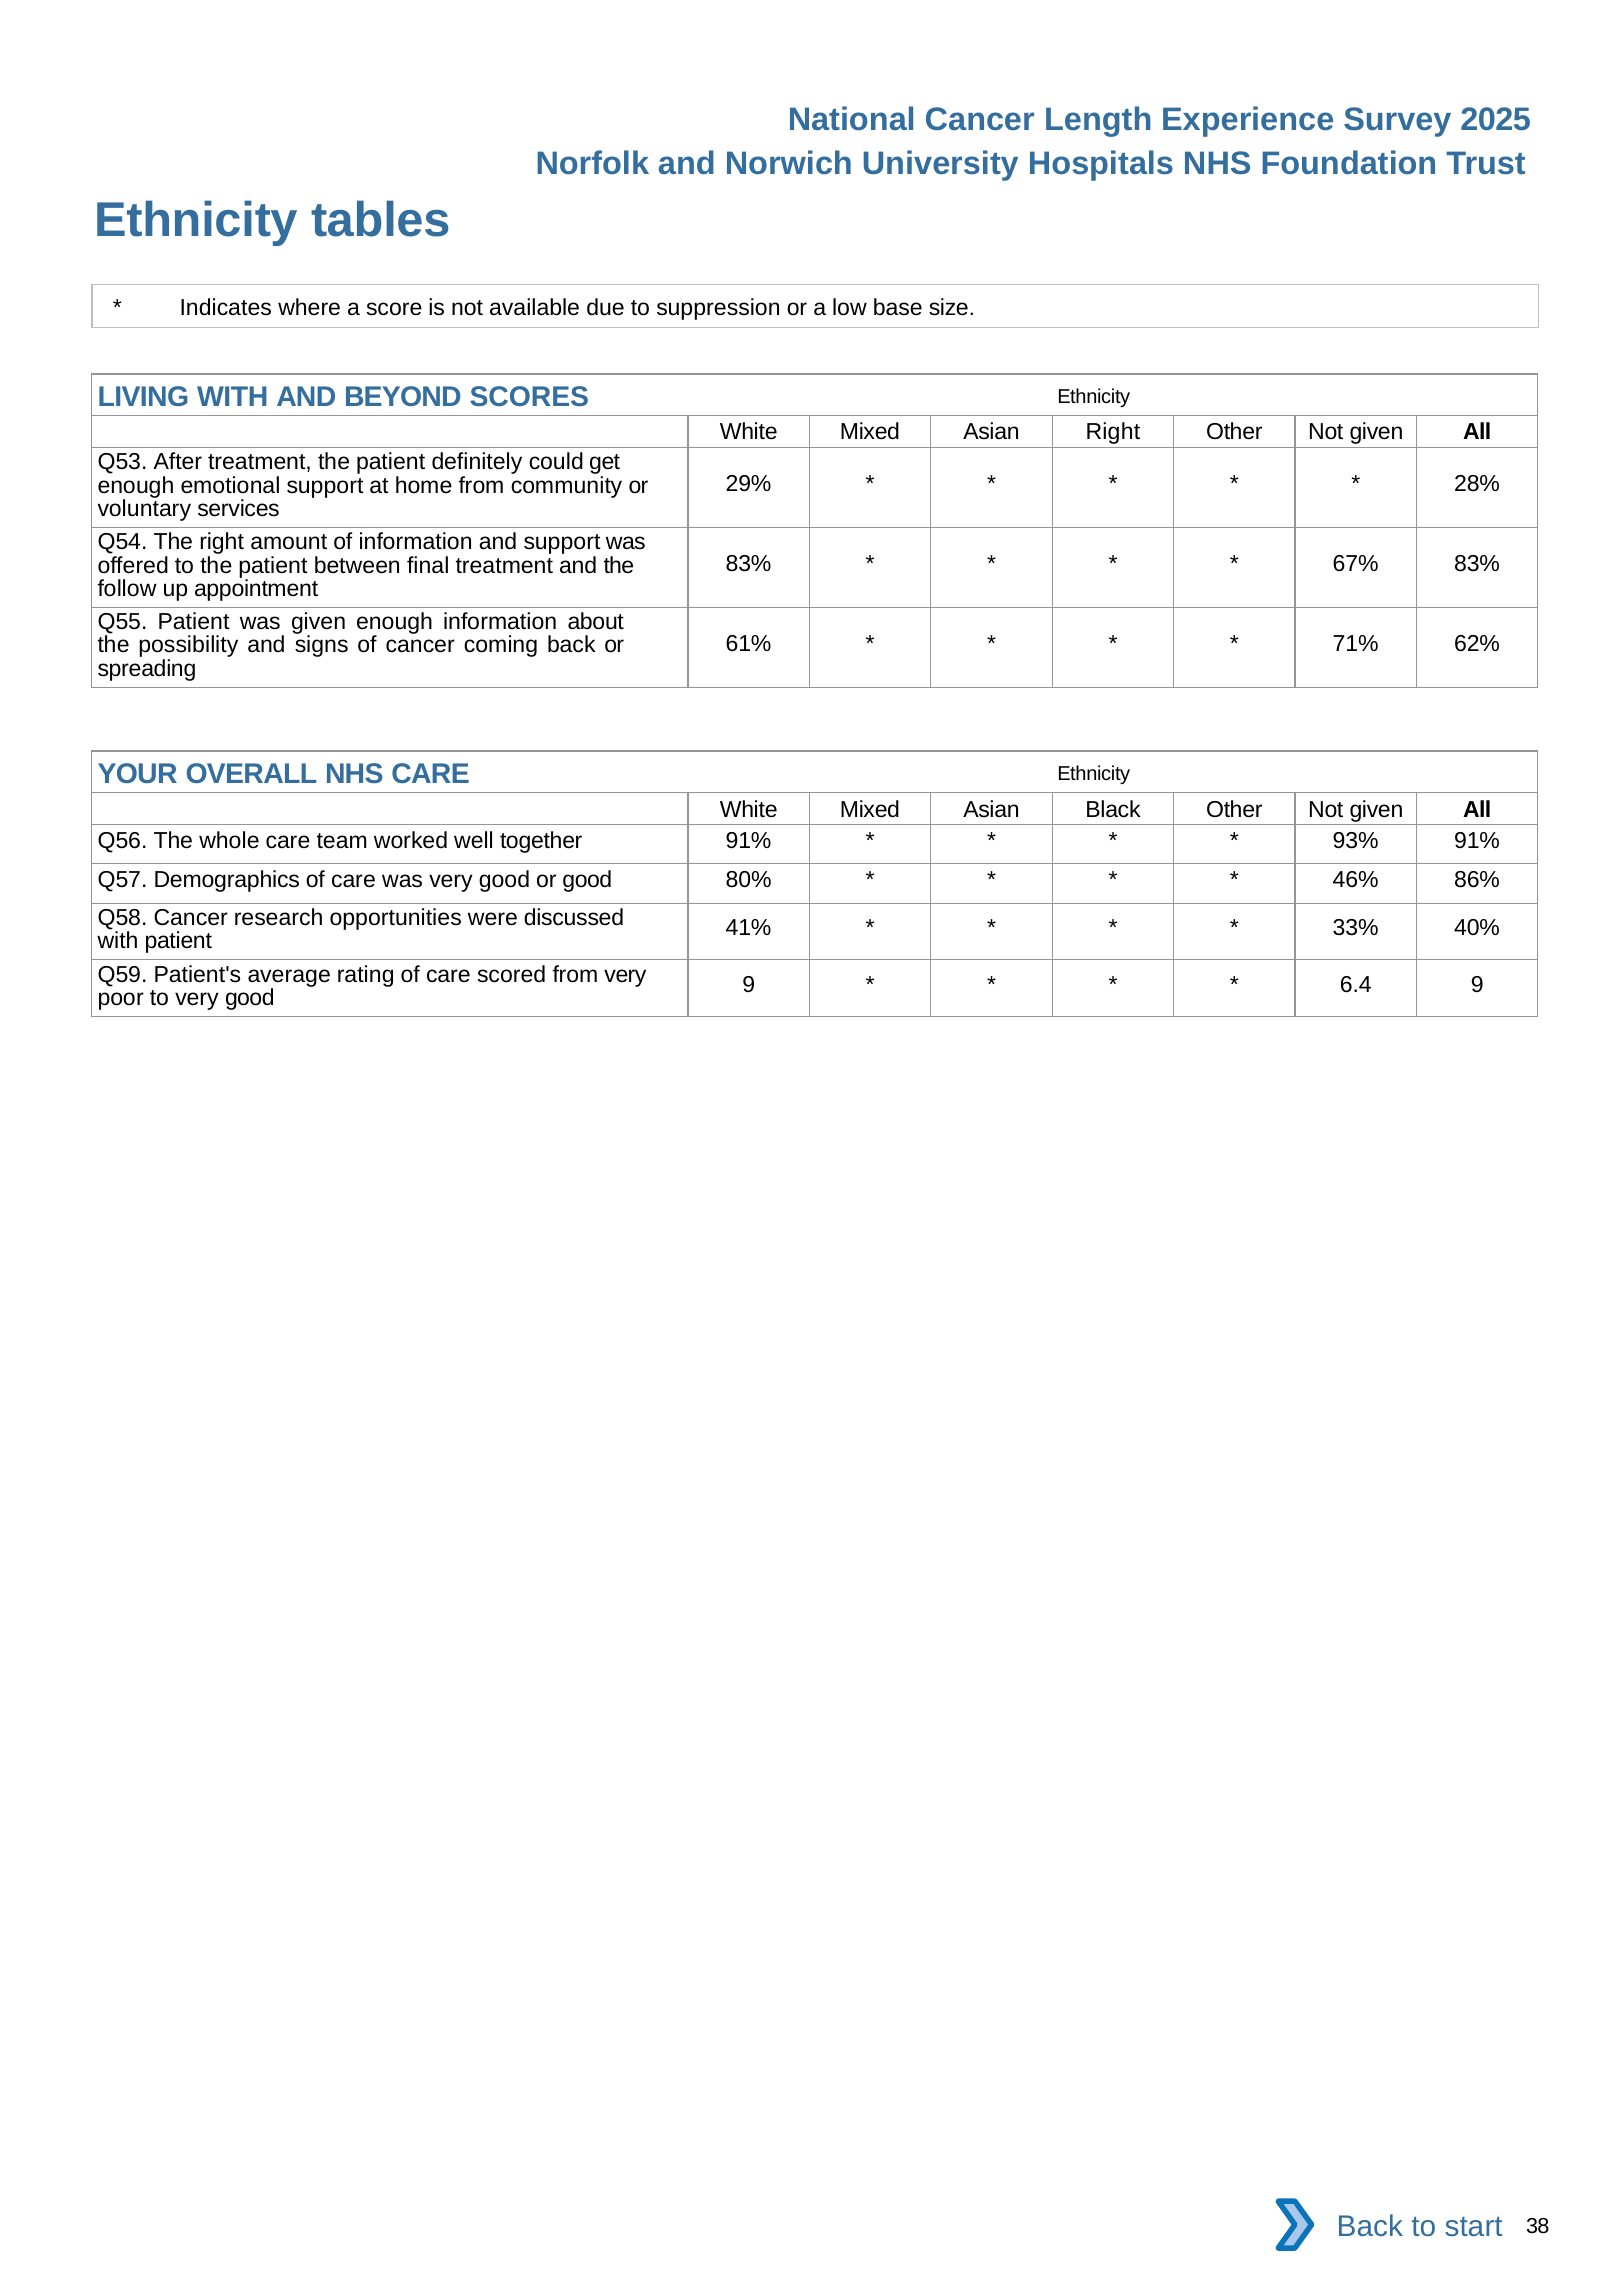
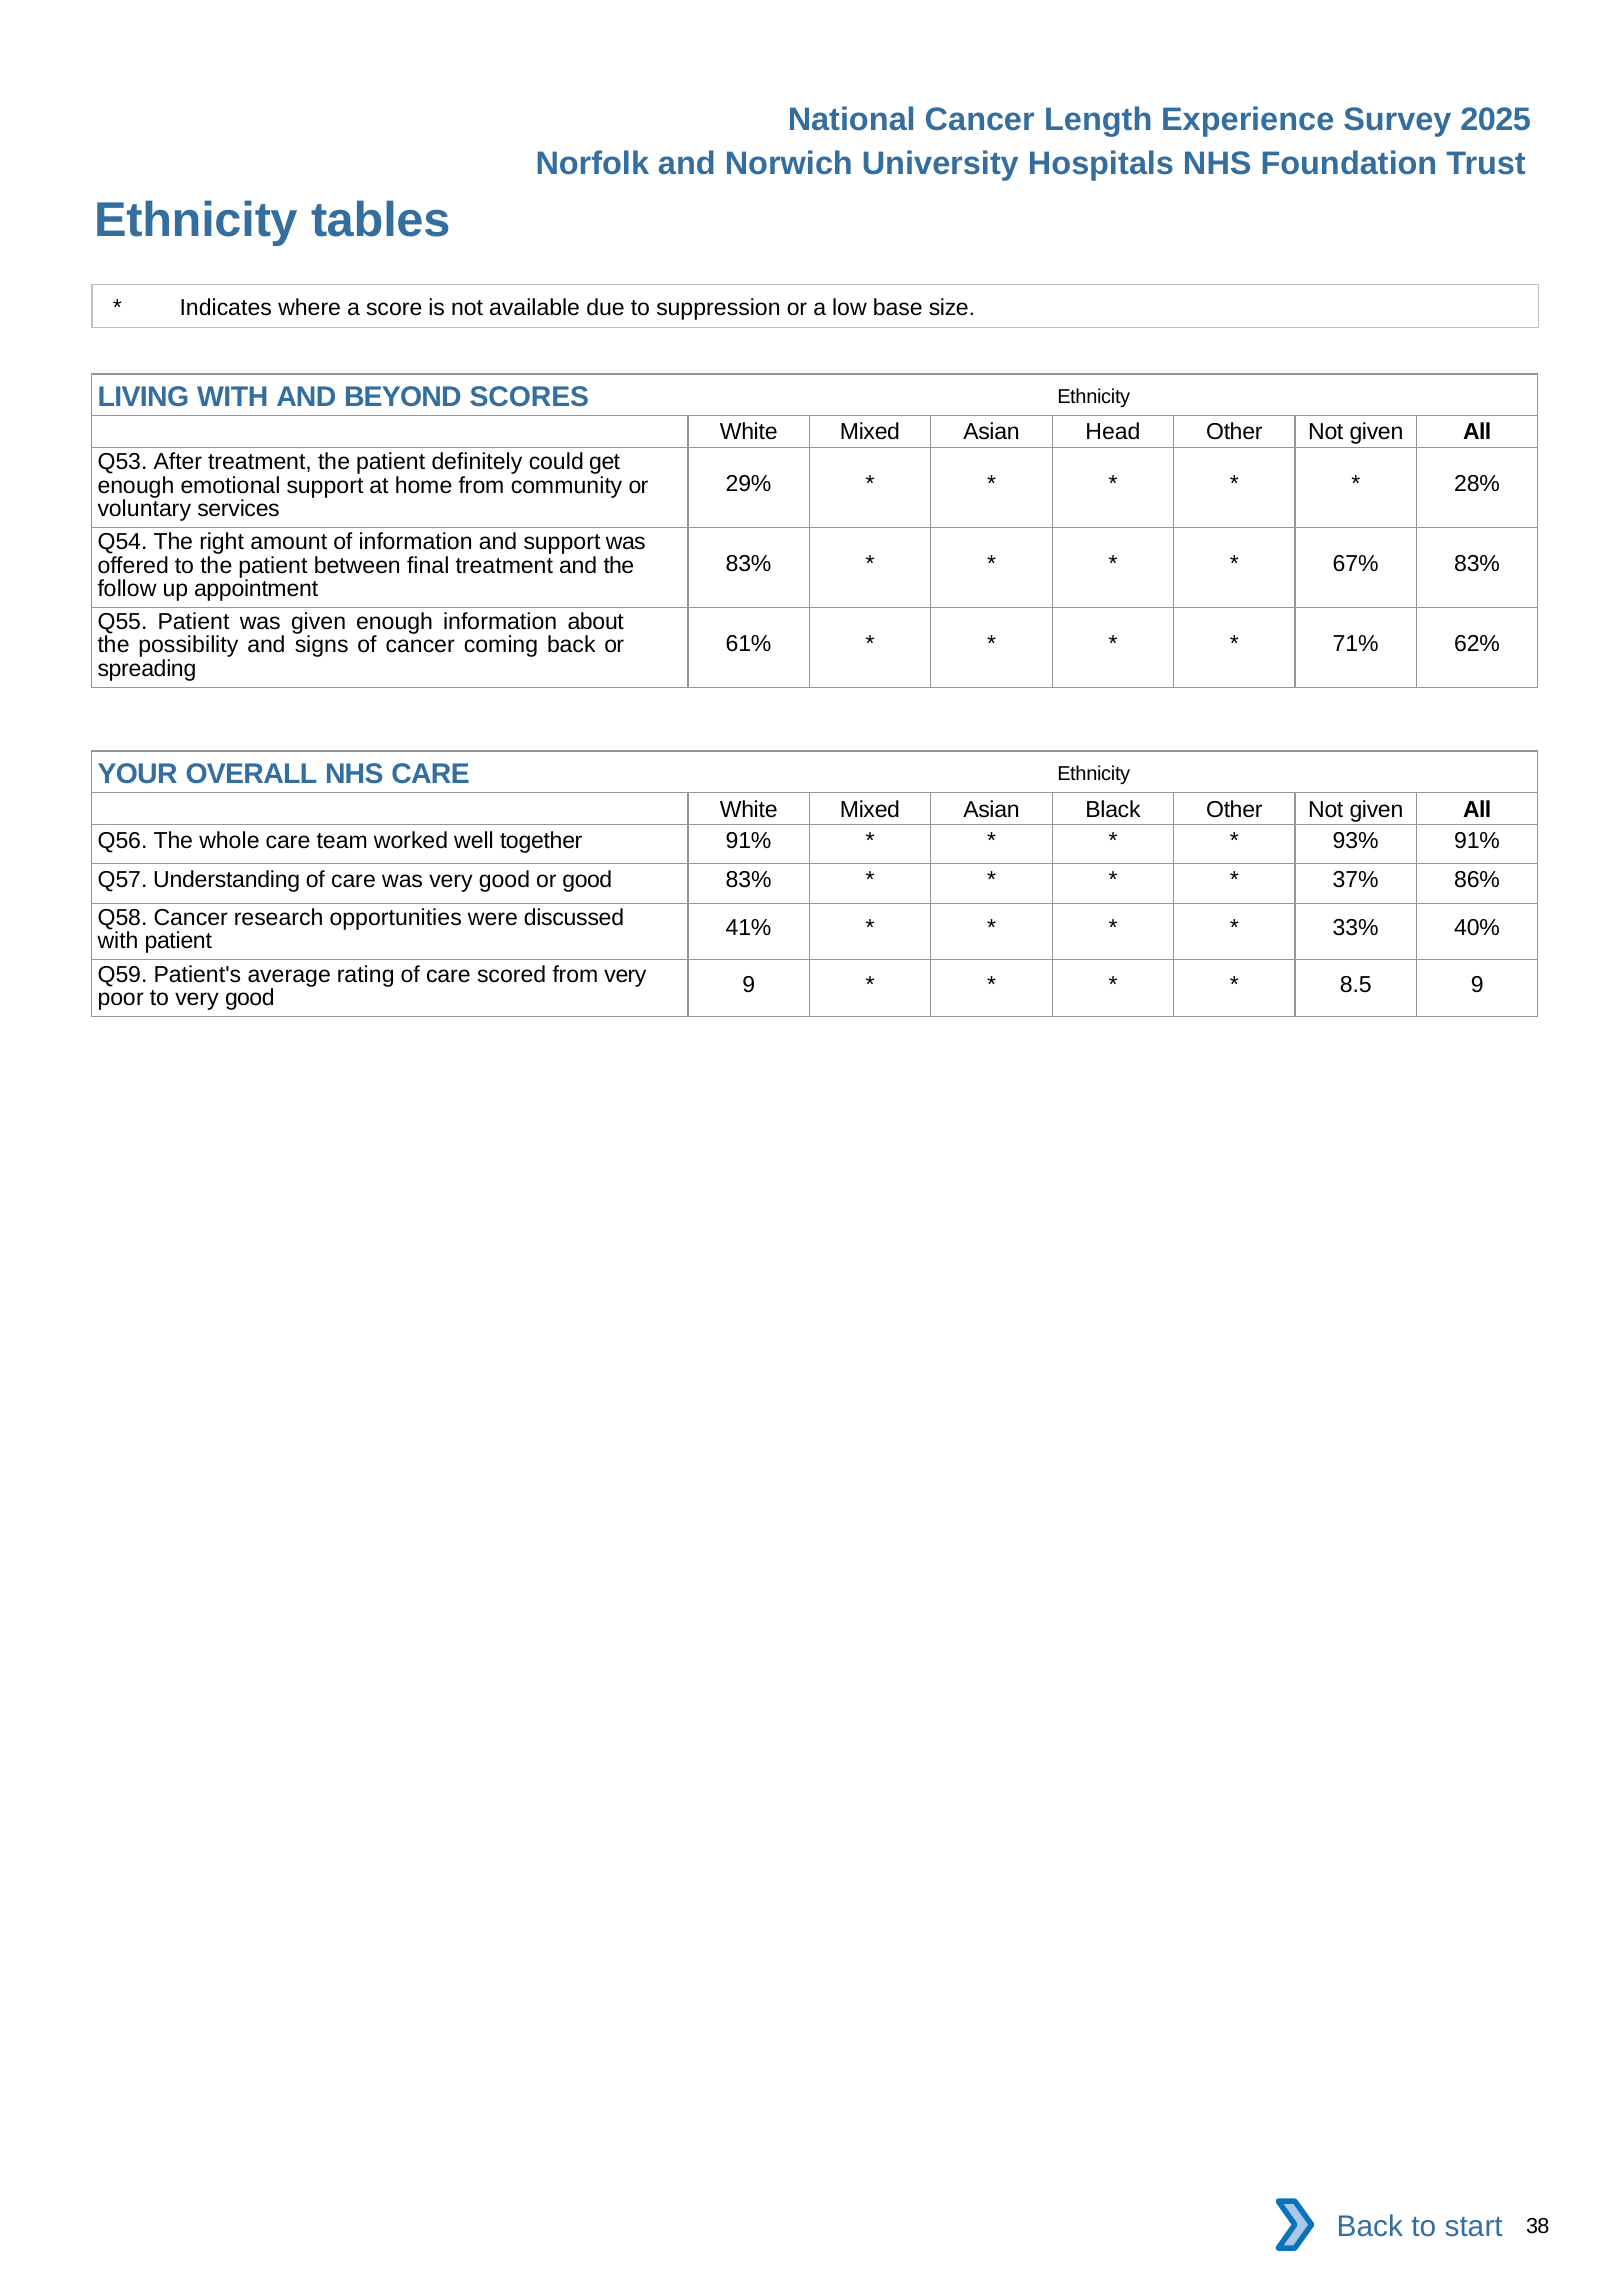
Asian Right: Right -> Head (1113, 432)
Demographics: Demographics -> Understanding (227, 880)
good 80%: 80% -> 83% (749, 880)
46%: 46% -> 37% (1356, 880)
6.4: 6.4 -> 8.5 (1356, 984)
